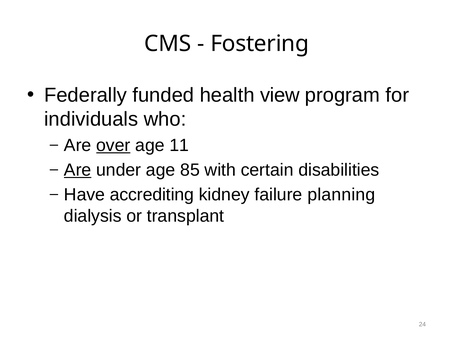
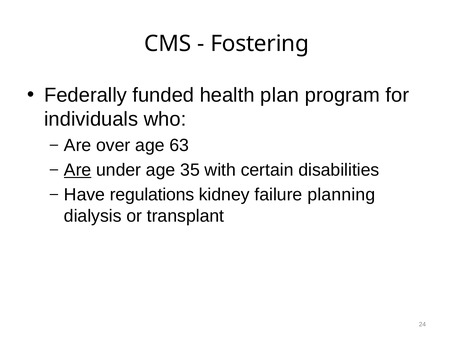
view: view -> plan (280, 95)
over underline: present -> none (113, 145)
11: 11 -> 63 (179, 145)
85: 85 -> 35 (190, 170)
accrediting: accrediting -> regulations (152, 195)
